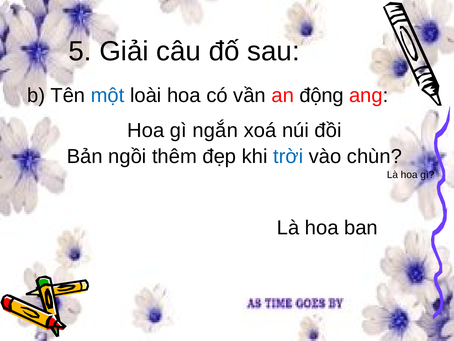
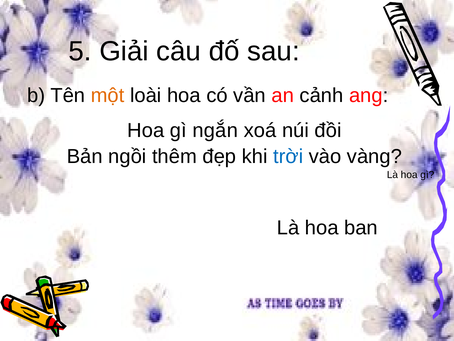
một colour: blue -> orange (108, 95)
động: động -> cảnh (321, 95)
chùn: chùn -> vàng (374, 156)
